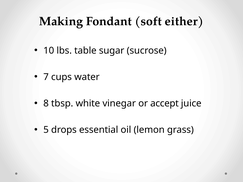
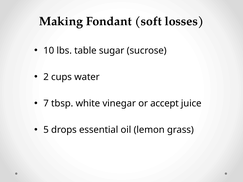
either: either -> losses (184, 21)
7: 7 -> 2 (46, 77)
8: 8 -> 7 (46, 104)
